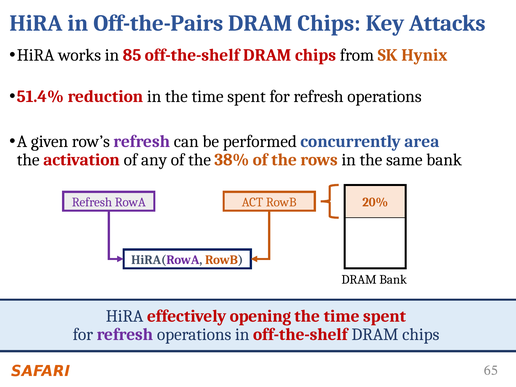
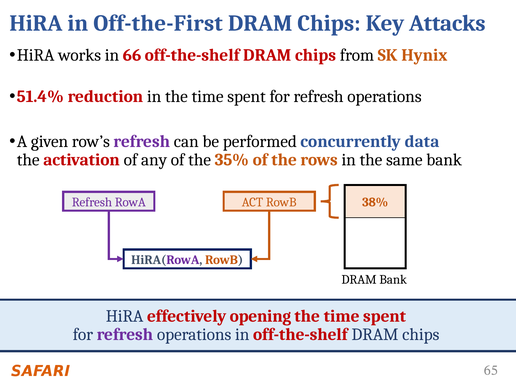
Off-the-Pairs: Off-the-Pairs -> Off-the-First (158, 23)
85: 85 -> 66 (132, 55)
area: area -> data (422, 141)
38%: 38% -> 35% (232, 160)
20%: 20% -> 38% (375, 202)
